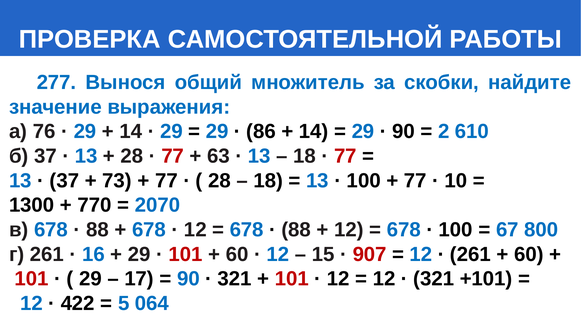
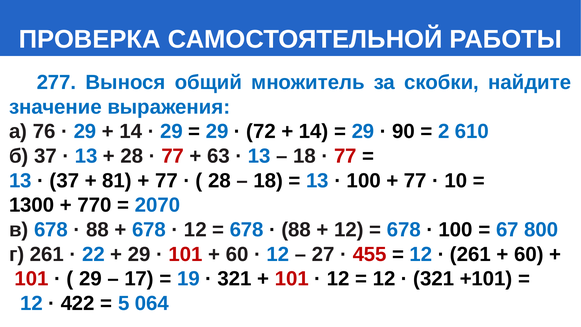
86: 86 -> 72 (261, 131)
73: 73 -> 81 (117, 181)
16: 16 -> 22 (93, 254)
15: 15 -> 27 (323, 254)
907: 907 -> 455 (370, 254)
90: 90 -> 19 (188, 279)
